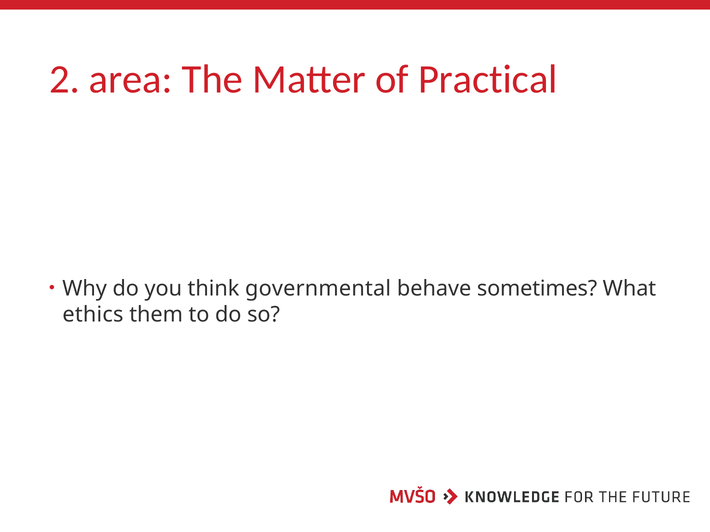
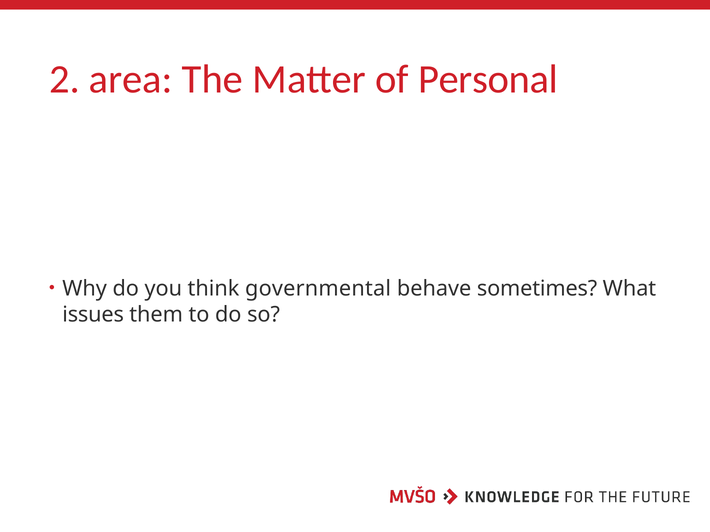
Practical: Practical -> Personal (488, 80)
ethics: ethics -> issues (93, 315)
